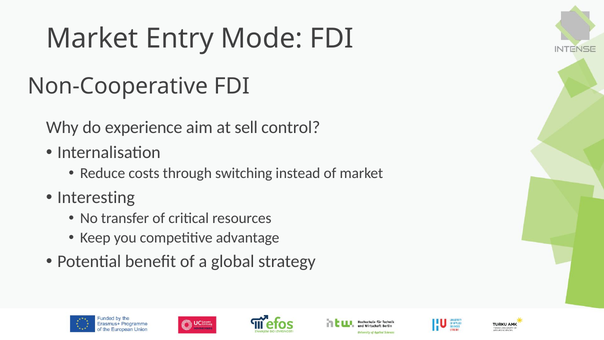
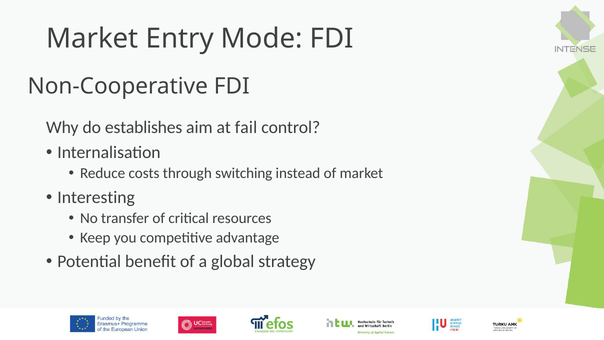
experience: experience -> establishes (144, 127)
sell: sell -> fail (246, 127)
